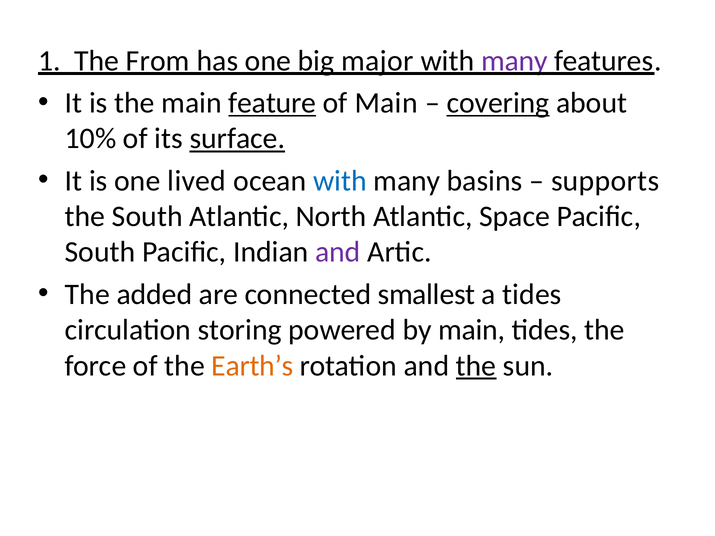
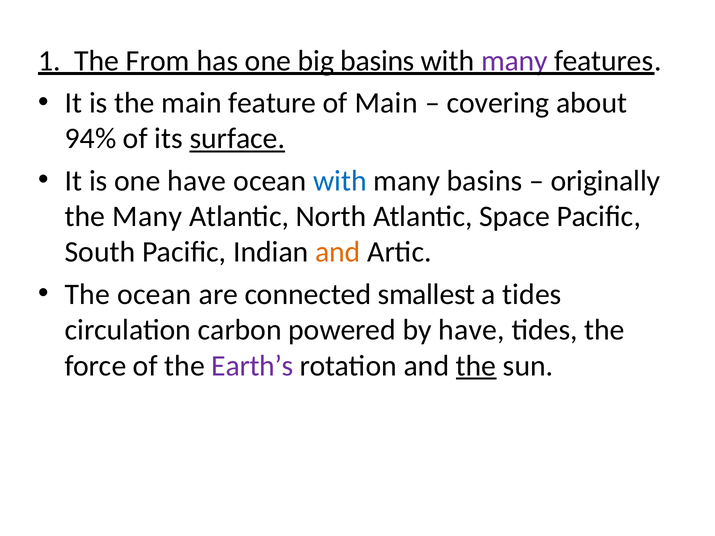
big major: major -> basins (378, 61)
feature underline: present -> none (272, 103)
covering underline: present -> none (498, 103)
10%: 10% -> 94% (91, 139)
one lived: lived -> have (197, 181)
supports: supports -> originally (605, 181)
the South: South -> Many (147, 217)
and colour: purple -> orange (338, 252)
The added: added -> ocean (154, 294)
storing: storing -> carbon (240, 330)
by main: main -> have (471, 330)
Earth’s colour: orange -> purple (252, 366)
